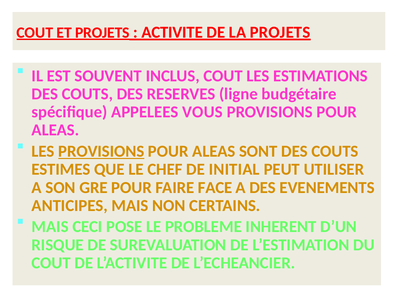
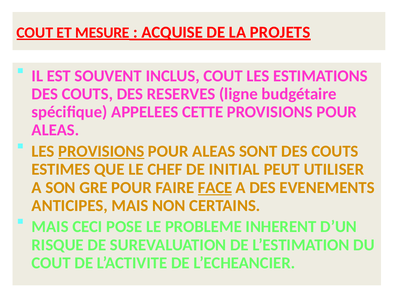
ET PROJETS: PROJETS -> MESURE (102, 33)
ACTIVITE: ACTIVITE -> ACQUISE (172, 32)
VOUS: VOUS -> CETTE (203, 112)
FACE underline: none -> present (215, 187)
